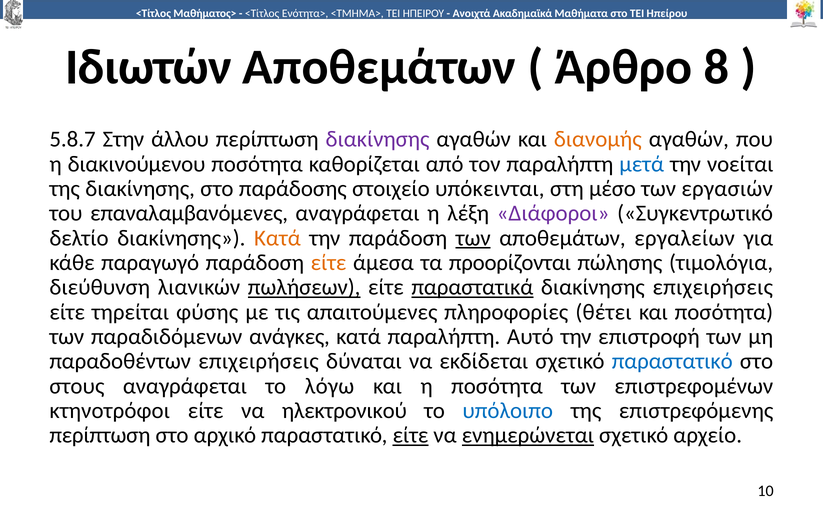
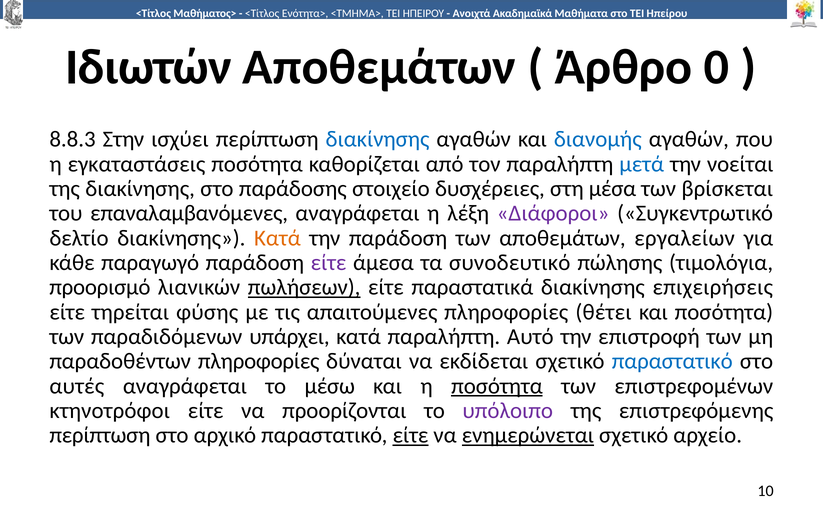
Άρθρο 8: 8 -> 0 (717, 67)
5.8.7: 5.8.7 -> 8.8.3 (73, 139)
άλλου: άλλου -> ισχύει (180, 139)
διακίνησης colour: purple -> blue (378, 139)
διανομής colour: orange -> blue (598, 139)
διακινούμενου: διακινούμενου -> εγκαταστάσεις (136, 164)
υπόκεινται: υπόκεινται -> δυσχέρειες (490, 189)
μέσο: μέσο -> μέσα (612, 189)
εργασιών: εργασιών -> βρίσκεται (727, 189)
των underline: present -> none (473, 238)
είτε colour: orange -> purple (329, 263)
προορίζονται: προορίζονται -> συνοδευτικό (510, 263)
διεύθυνση: διεύθυνση -> προορισμό (100, 288)
παραστατικά underline: present -> none (472, 288)
ανάγκες: ανάγκες -> υπάρχει (289, 337)
παραδοθέντων επιχειρήσεις: επιχειρήσεις -> πληροφορίες (259, 362)
στους: στους -> αυτές (77, 386)
λόγω: λόγω -> μέσω (330, 386)
ποσότητα underline: none -> present (497, 386)
ηλεκτρονικού: ηλεκτρονικού -> προορίζονται (344, 411)
υπόλοιπο colour: blue -> purple (508, 411)
